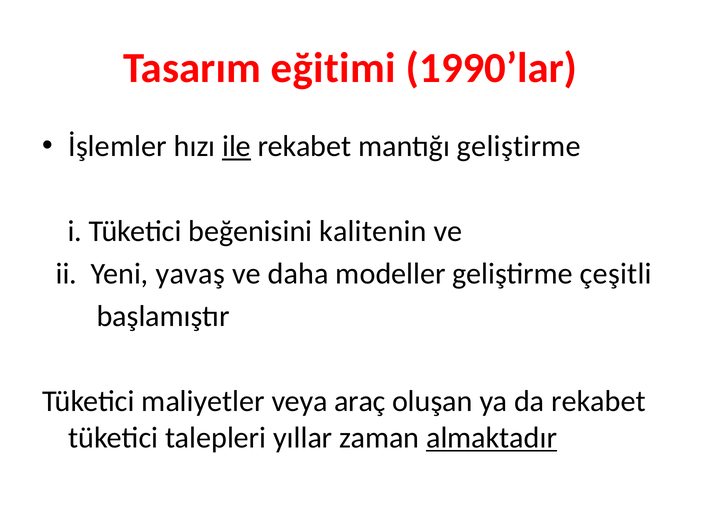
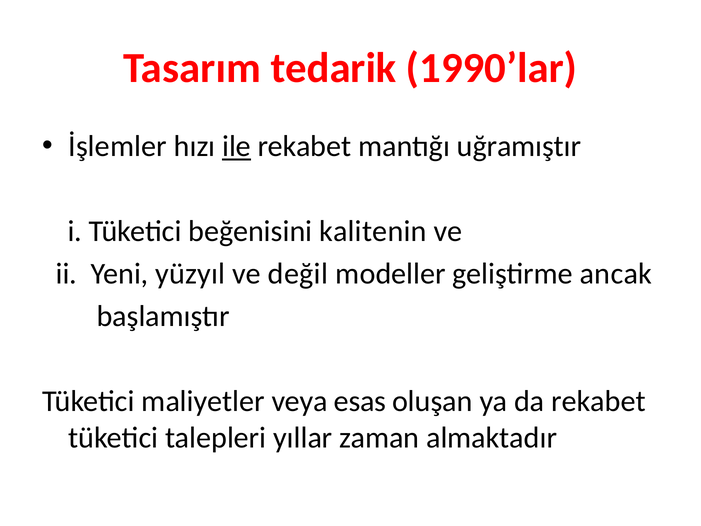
eğitimi: eğitimi -> tedarik (334, 68)
mantığı geliştirme: geliştirme -> uğramıştır (519, 146)
yavaş: yavaş -> yüzyıl (190, 274)
daha: daha -> değil (298, 274)
çeşitli: çeşitli -> ancak (616, 274)
araç: araç -> esas (360, 401)
almaktadır underline: present -> none (492, 437)
